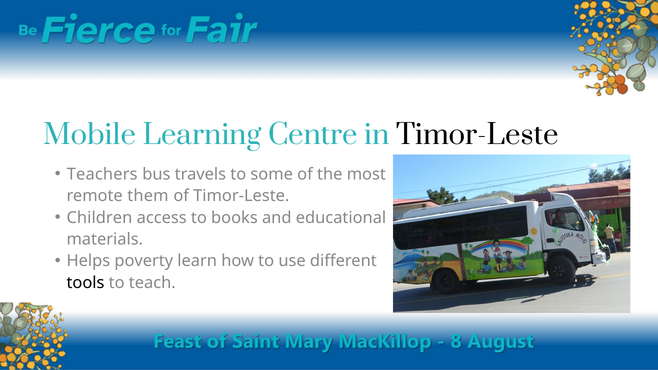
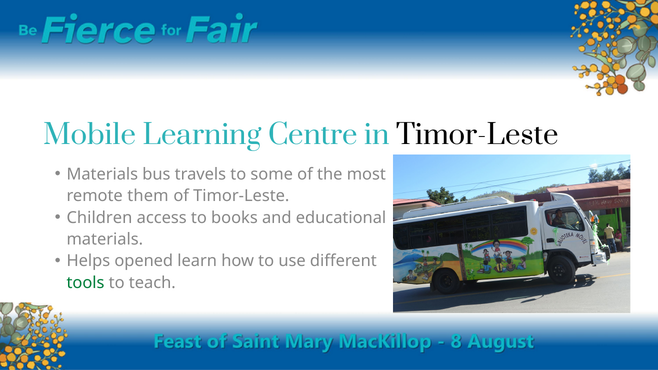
Teachers: Teachers -> Materials (102, 174)
poverty: poverty -> opened (144, 261)
tools colour: black -> green (85, 283)
